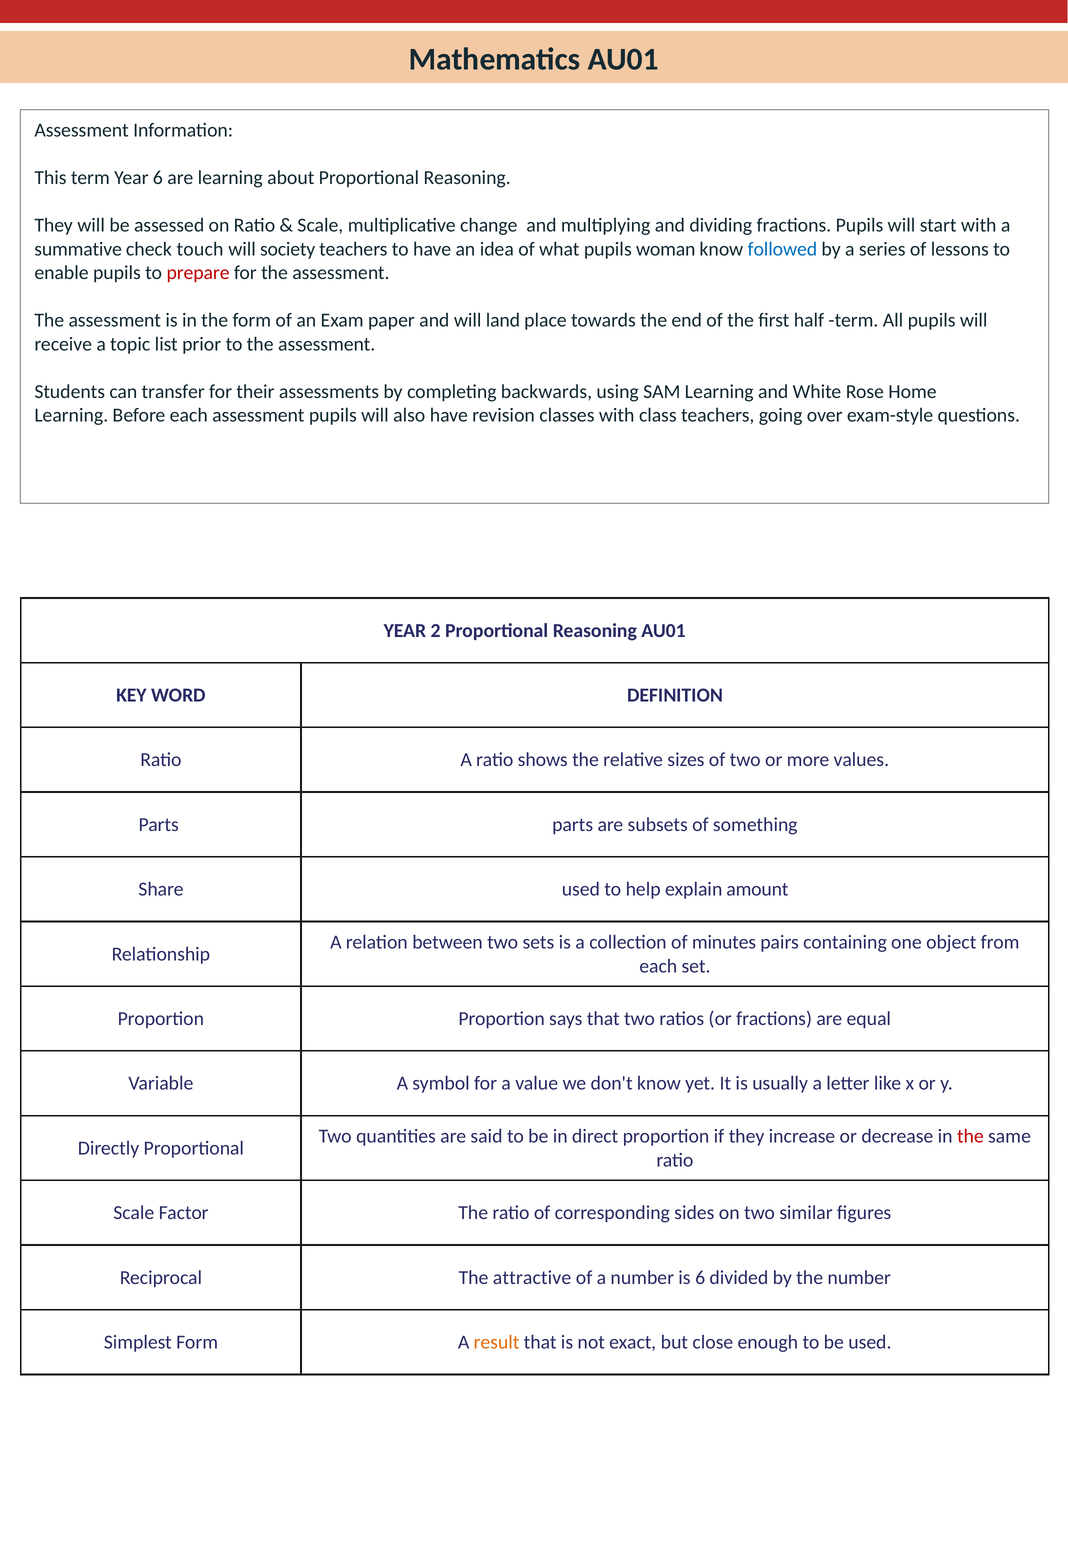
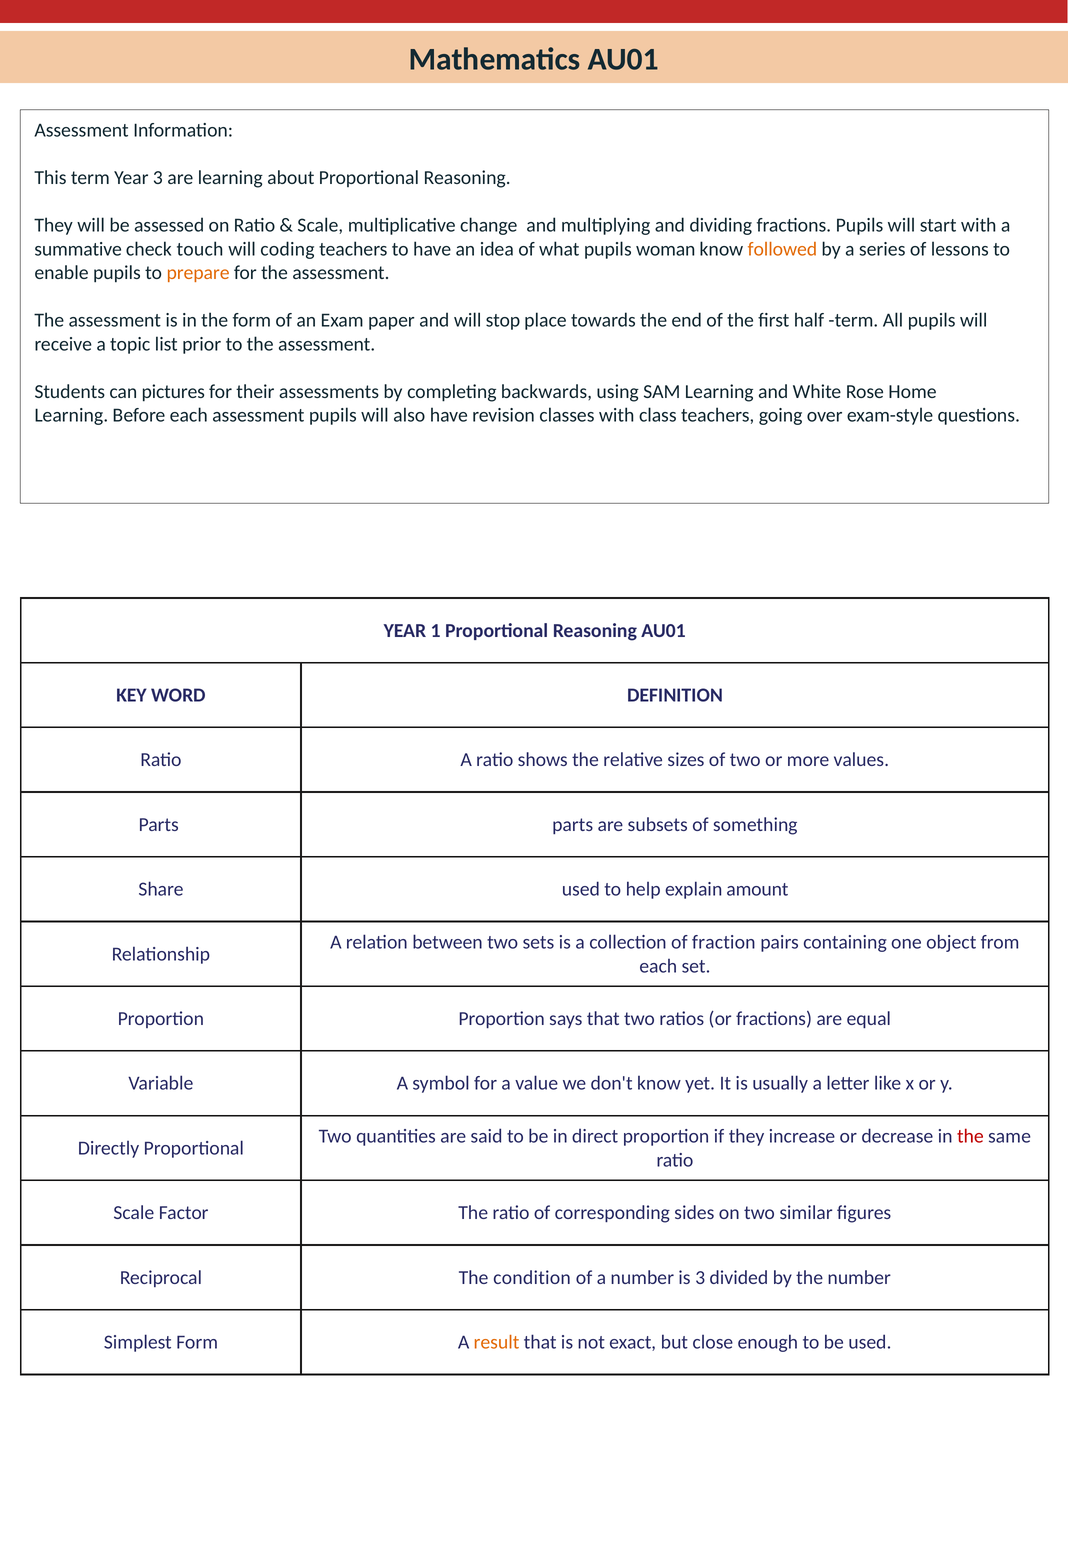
Year 6: 6 -> 3 (158, 178)
society: society -> coding (287, 249)
followed colour: blue -> orange (782, 249)
prepare colour: red -> orange (198, 273)
land: land -> stop (503, 320)
transfer: transfer -> pictures (173, 392)
2: 2 -> 1 (436, 630)
minutes: minutes -> fraction (724, 942)
attractive: attractive -> condition (532, 1277)
is 6: 6 -> 3 (700, 1277)
